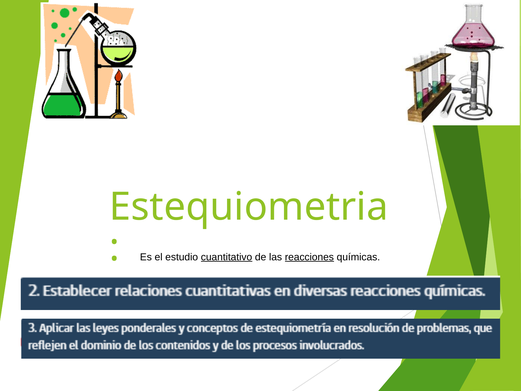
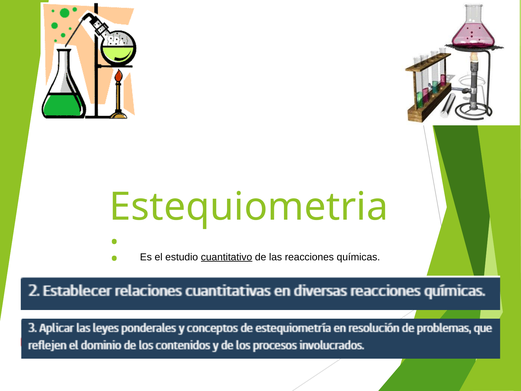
reacciones underline: present -> none (309, 257)
